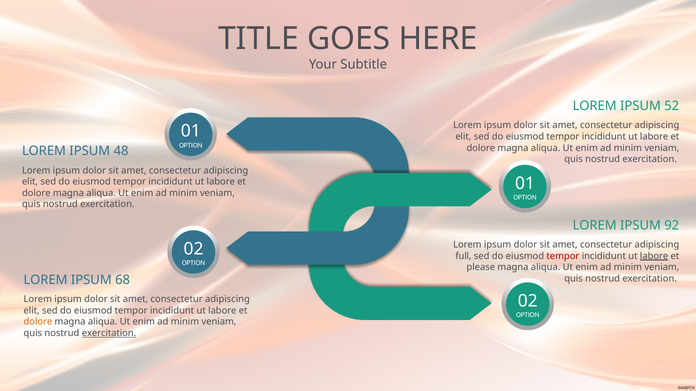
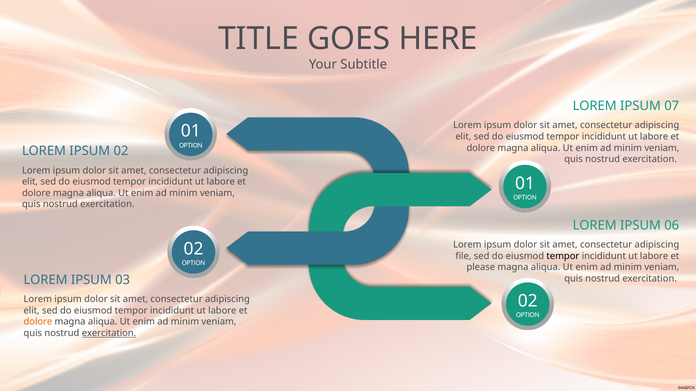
52: 52 -> 07 (672, 106)
IPSUM 48: 48 -> 02 (121, 151)
92: 92 -> 06 (672, 226)
full: full -> file (463, 256)
tempor colour: red -> black (563, 256)
labore underline: present -> none (654, 256)
68: 68 -> 03 (123, 280)
